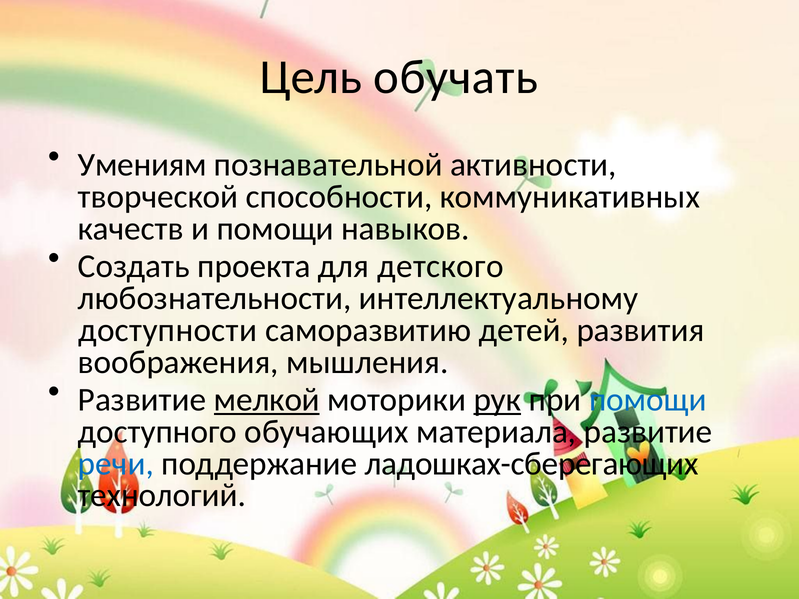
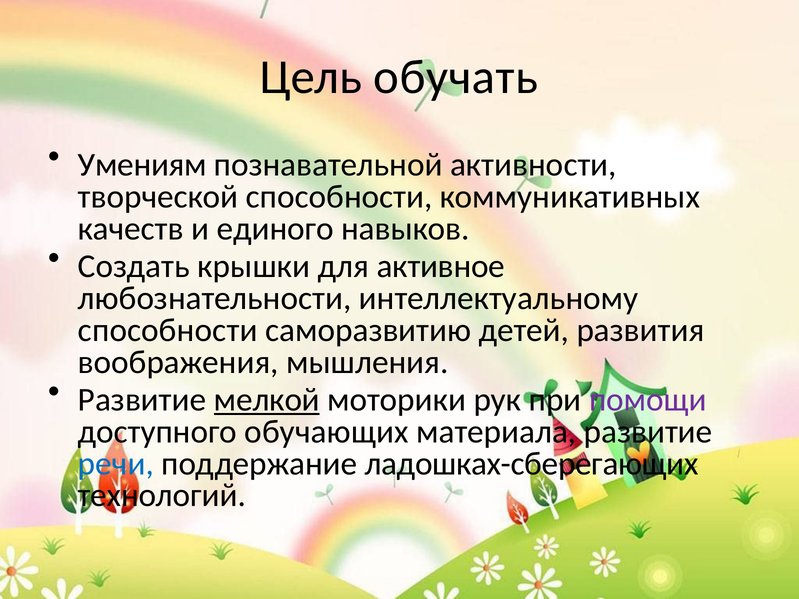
и помощи: помощи -> единого (275, 229)
проекта: проекта -> крышки (254, 266)
детского: детского -> активное (441, 266)
доступности: доступности -> способности (168, 330)
рук underline: present -> none (497, 400)
помощи colour: blue -> purple (648, 400)
